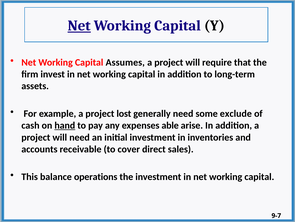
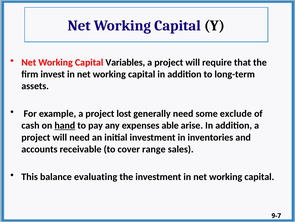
Net underline: present -> none (79, 26)
Assumes: Assumes -> Variables (125, 62)
direct: direct -> range (154, 149)
operations: operations -> evaluating (96, 176)
